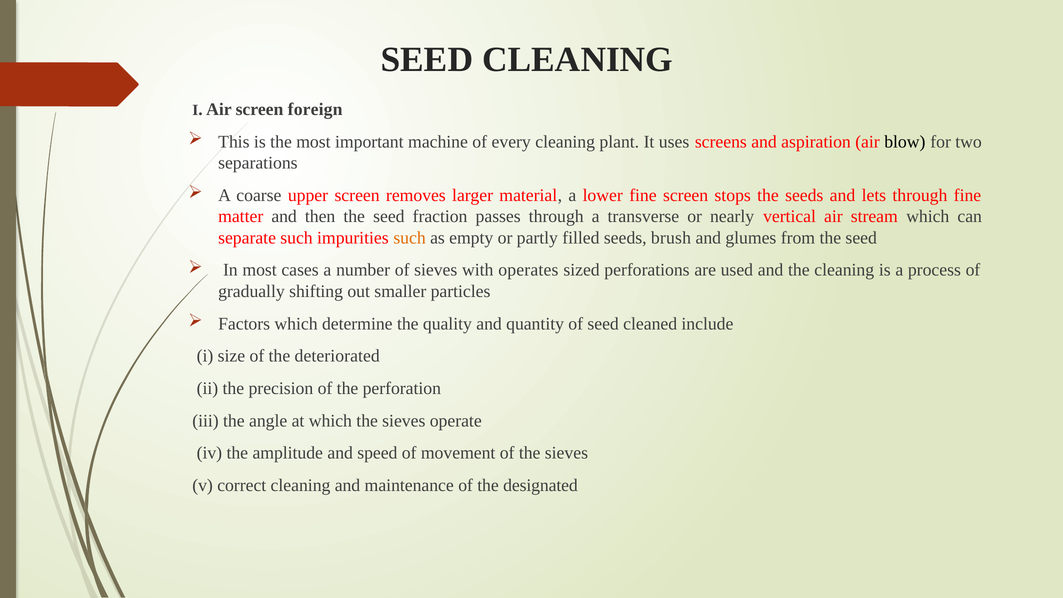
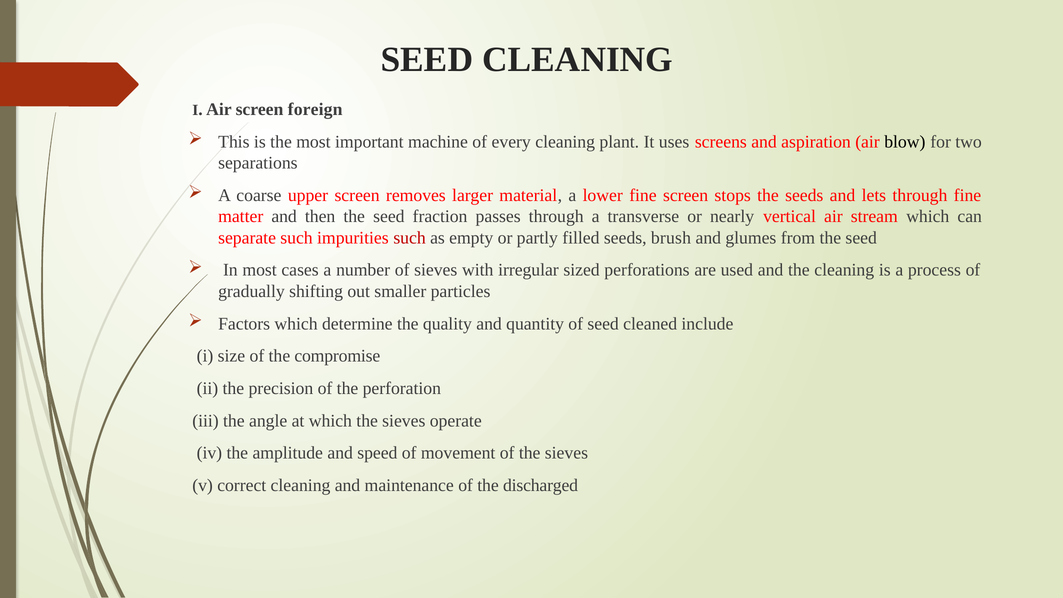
such colour: orange -> red (410, 238)
operates: operates -> irregular (528, 270)
deteriorated: deteriorated -> compromise (337, 356)
designated: designated -> discharged (541, 485)
